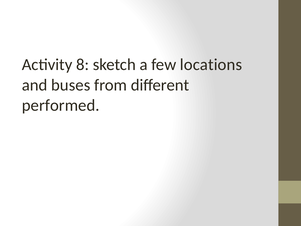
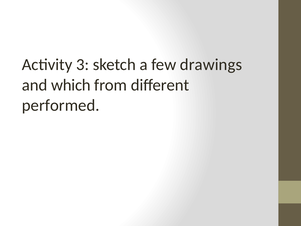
8: 8 -> 3 (83, 65)
locations: locations -> drawings (211, 65)
buses: buses -> which (71, 85)
